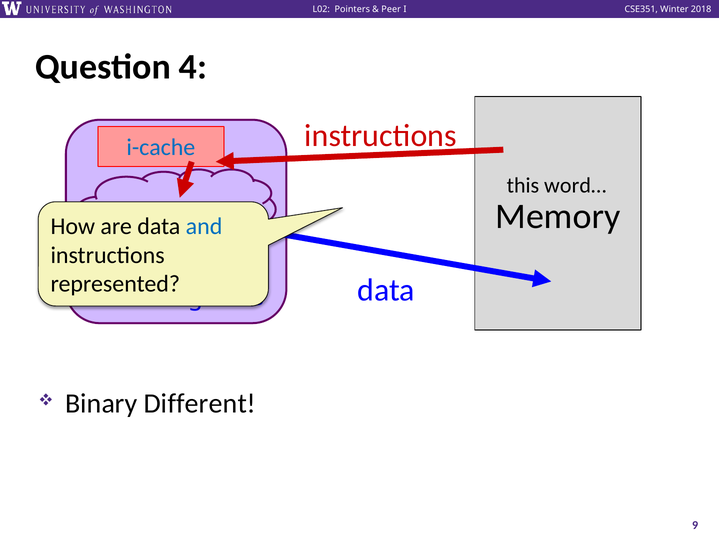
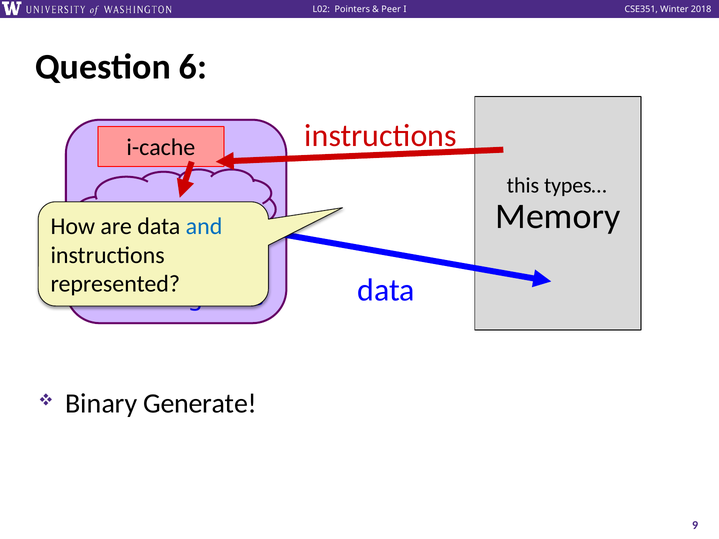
4: 4 -> 6 (193, 67)
i-cache colour: blue -> black (161, 147)
word…: word… -> types… (575, 186)
Different: Different -> Generate (200, 404)
